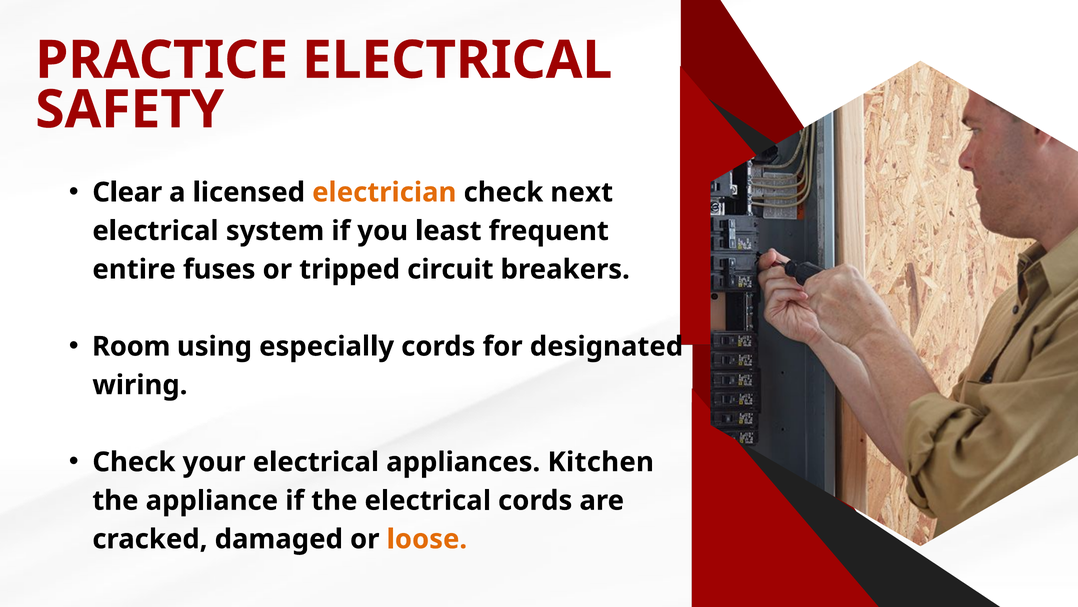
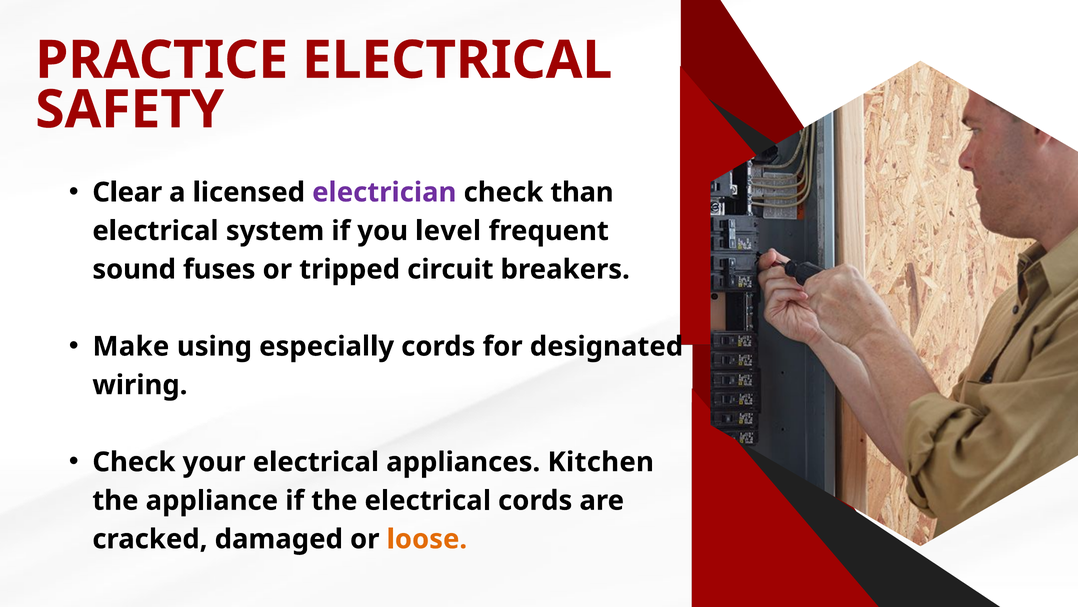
electrician colour: orange -> purple (384, 192)
next: next -> than (582, 192)
least: least -> level (448, 231)
entire: entire -> sound (134, 269)
Room: Room -> Make (131, 346)
